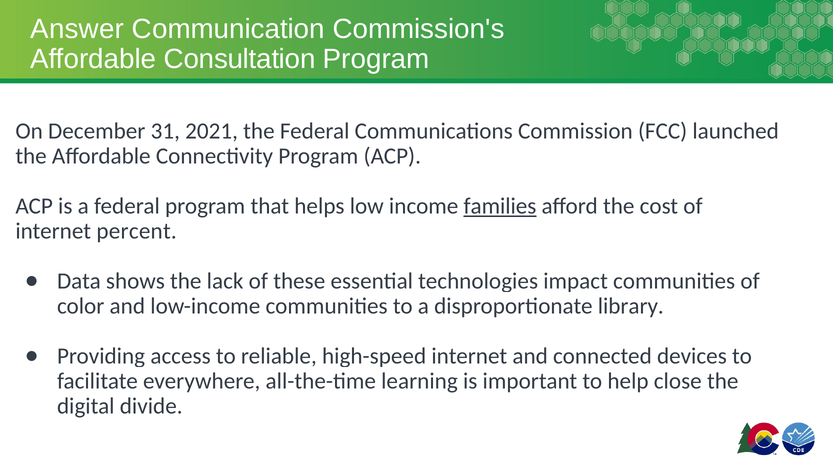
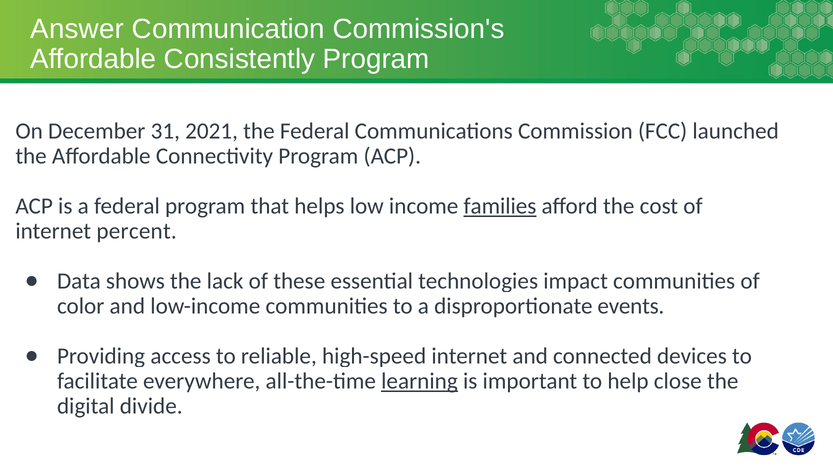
Consultation: Consultation -> Consistently (240, 59)
library: library -> events (631, 306)
learning underline: none -> present (419, 381)
